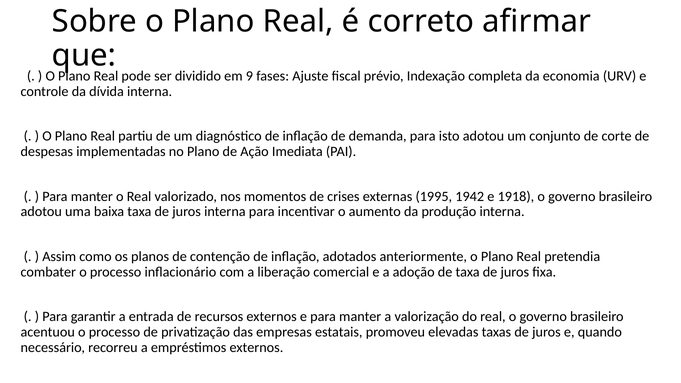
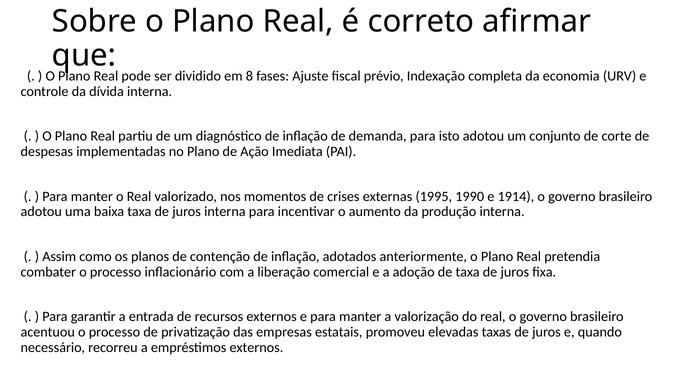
9: 9 -> 8 (249, 76)
1942: 1942 -> 1990 (470, 196)
1918: 1918 -> 1914 (516, 196)
